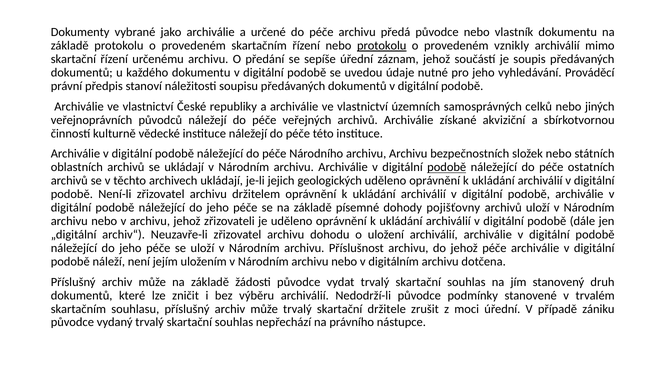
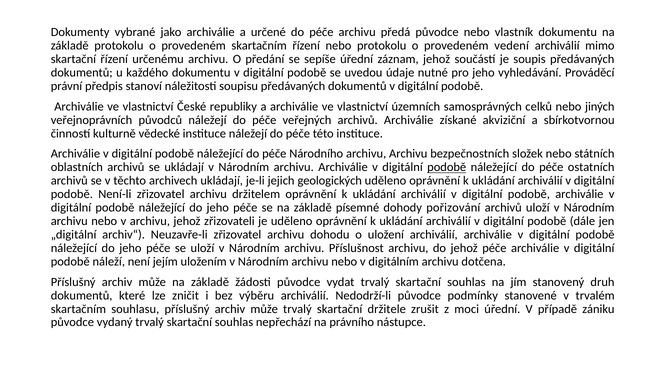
protokolu underline: present -> none (382, 46)
vznikly: vznikly -> vedení (512, 46)
pojišťovny: pojišťovny -> pořizování (453, 208)
